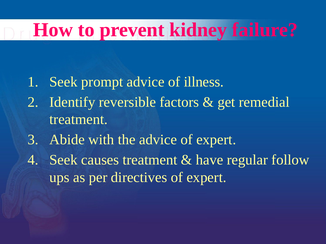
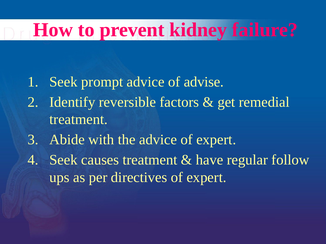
illness: illness -> advise (204, 82)
